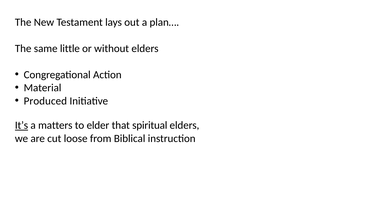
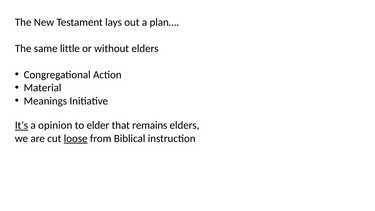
Produced: Produced -> Meanings (45, 101)
matters: matters -> opinion (55, 125)
spiritual: spiritual -> remains (150, 125)
loose underline: none -> present (76, 138)
